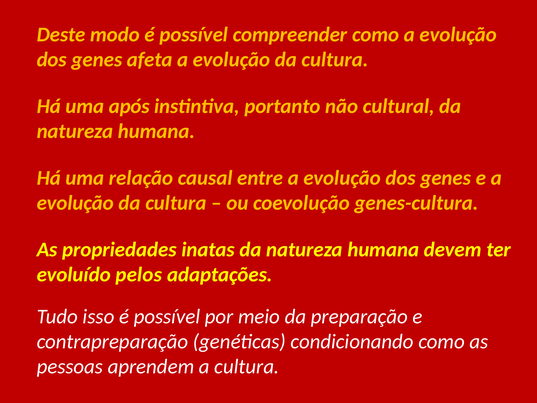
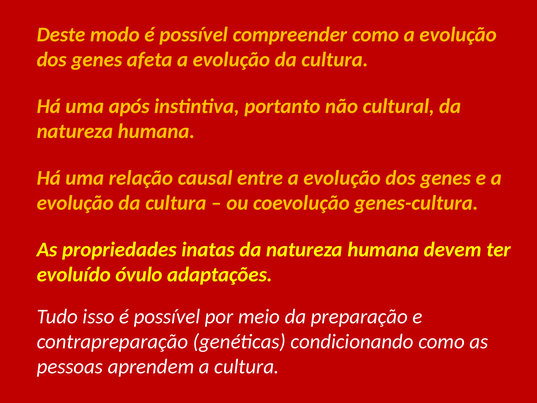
pelos: pelos -> óvulo (139, 275)
